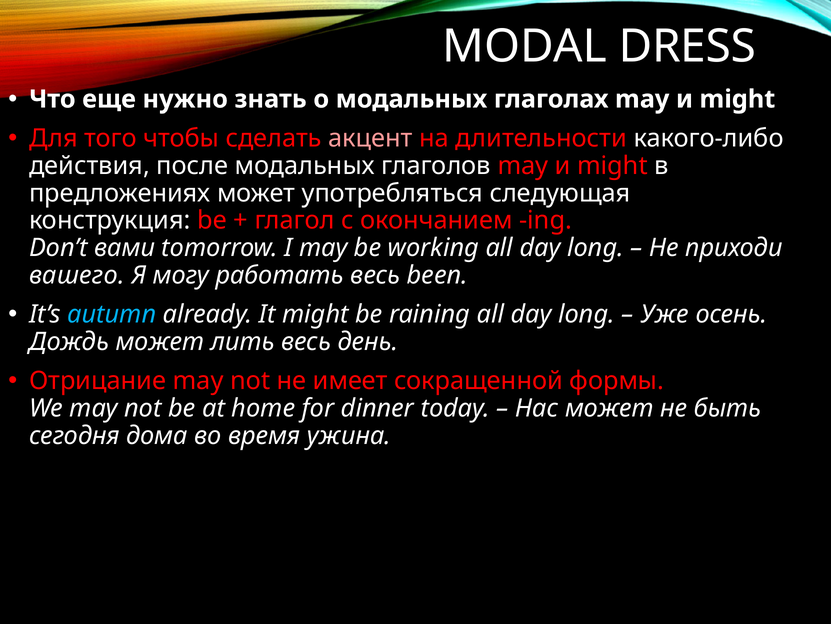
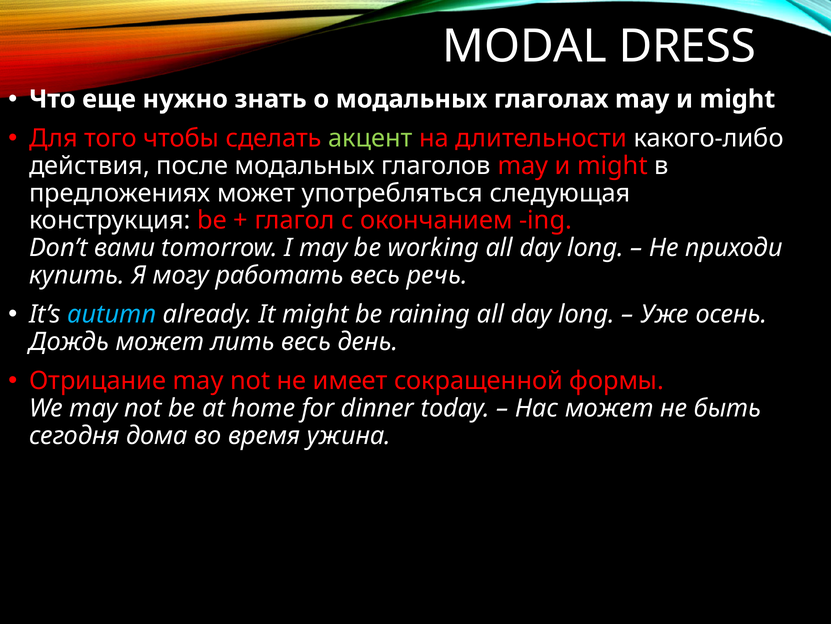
акцент colour: pink -> light green (371, 138)
вашего: вашего -> купить (77, 275)
been: been -> речь (437, 275)
